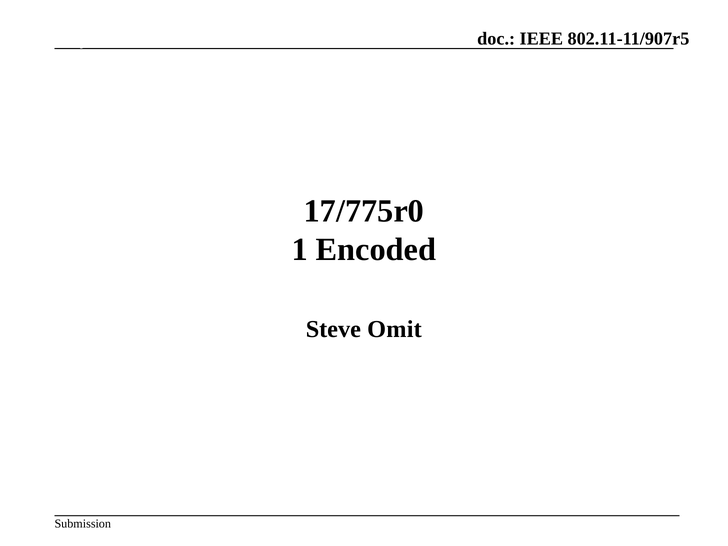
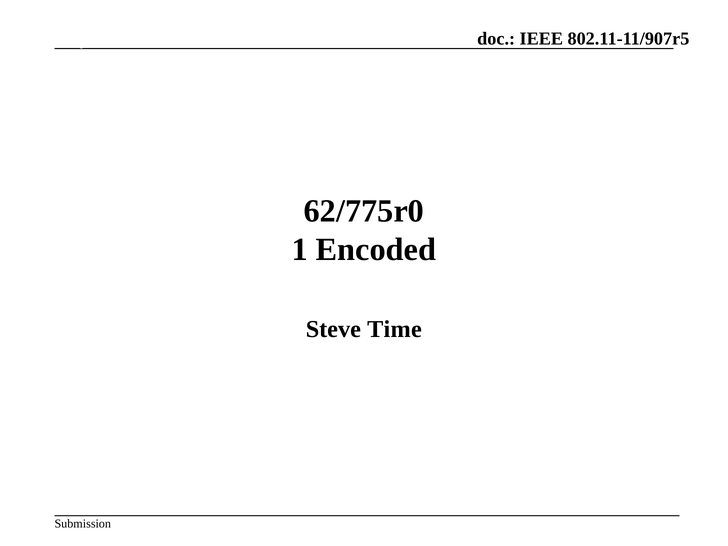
17/775r0: 17/775r0 -> 62/775r0 (364, 211)
Omit: Omit -> Time (395, 329)
